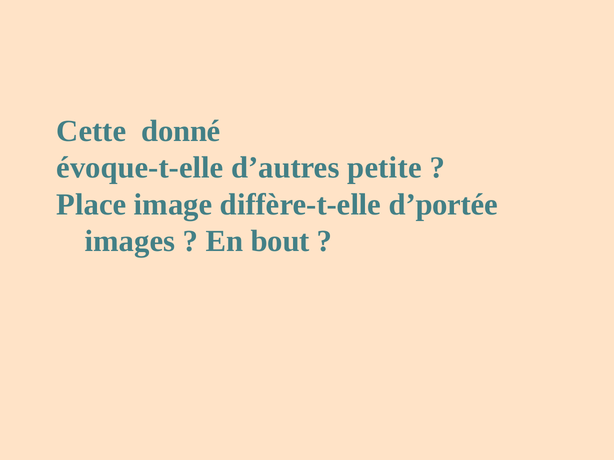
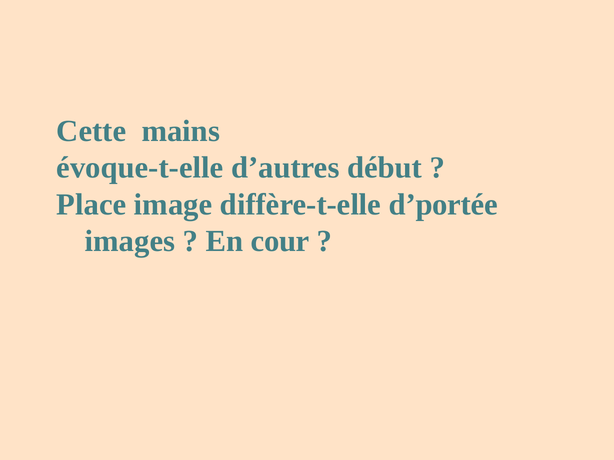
donné: donné -> mains (181, 131)
petite: petite -> début (385, 168)
bout: bout -> cour (280, 242)
